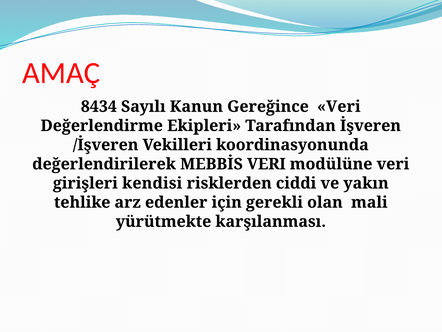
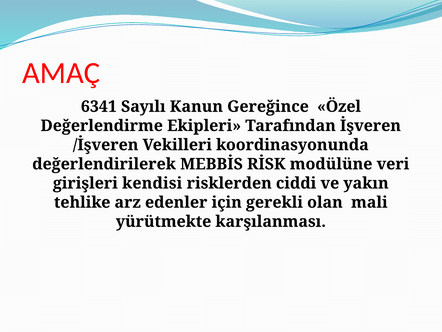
8434: 8434 -> 6341 (99, 106)
Gereğince Veri: Veri -> Özel (339, 106)
MEBBİS VERI: VERI -> RİSK (266, 164)
